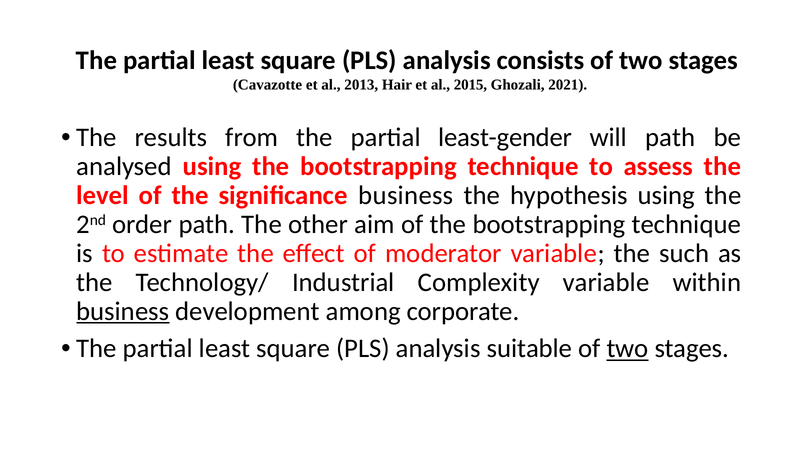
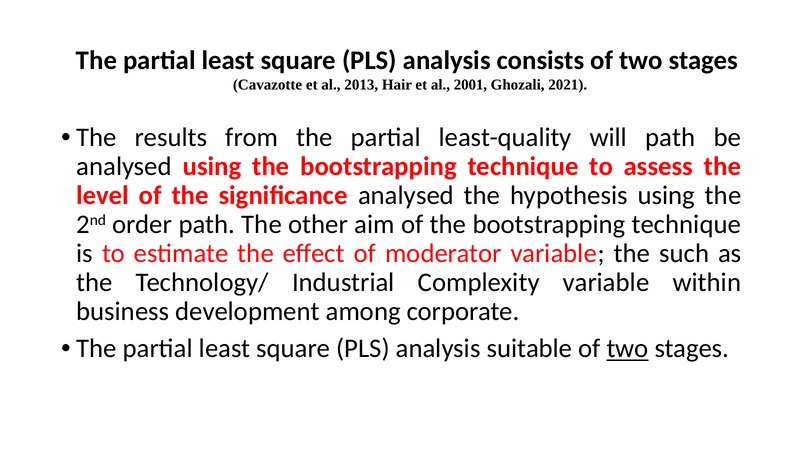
2015: 2015 -> 2001 (470, 85)
least-gender: least-gender -> least-quality (505, 138)
significance business: business -> analysed (406, 195)
business underline: present -> none (123, 311)
